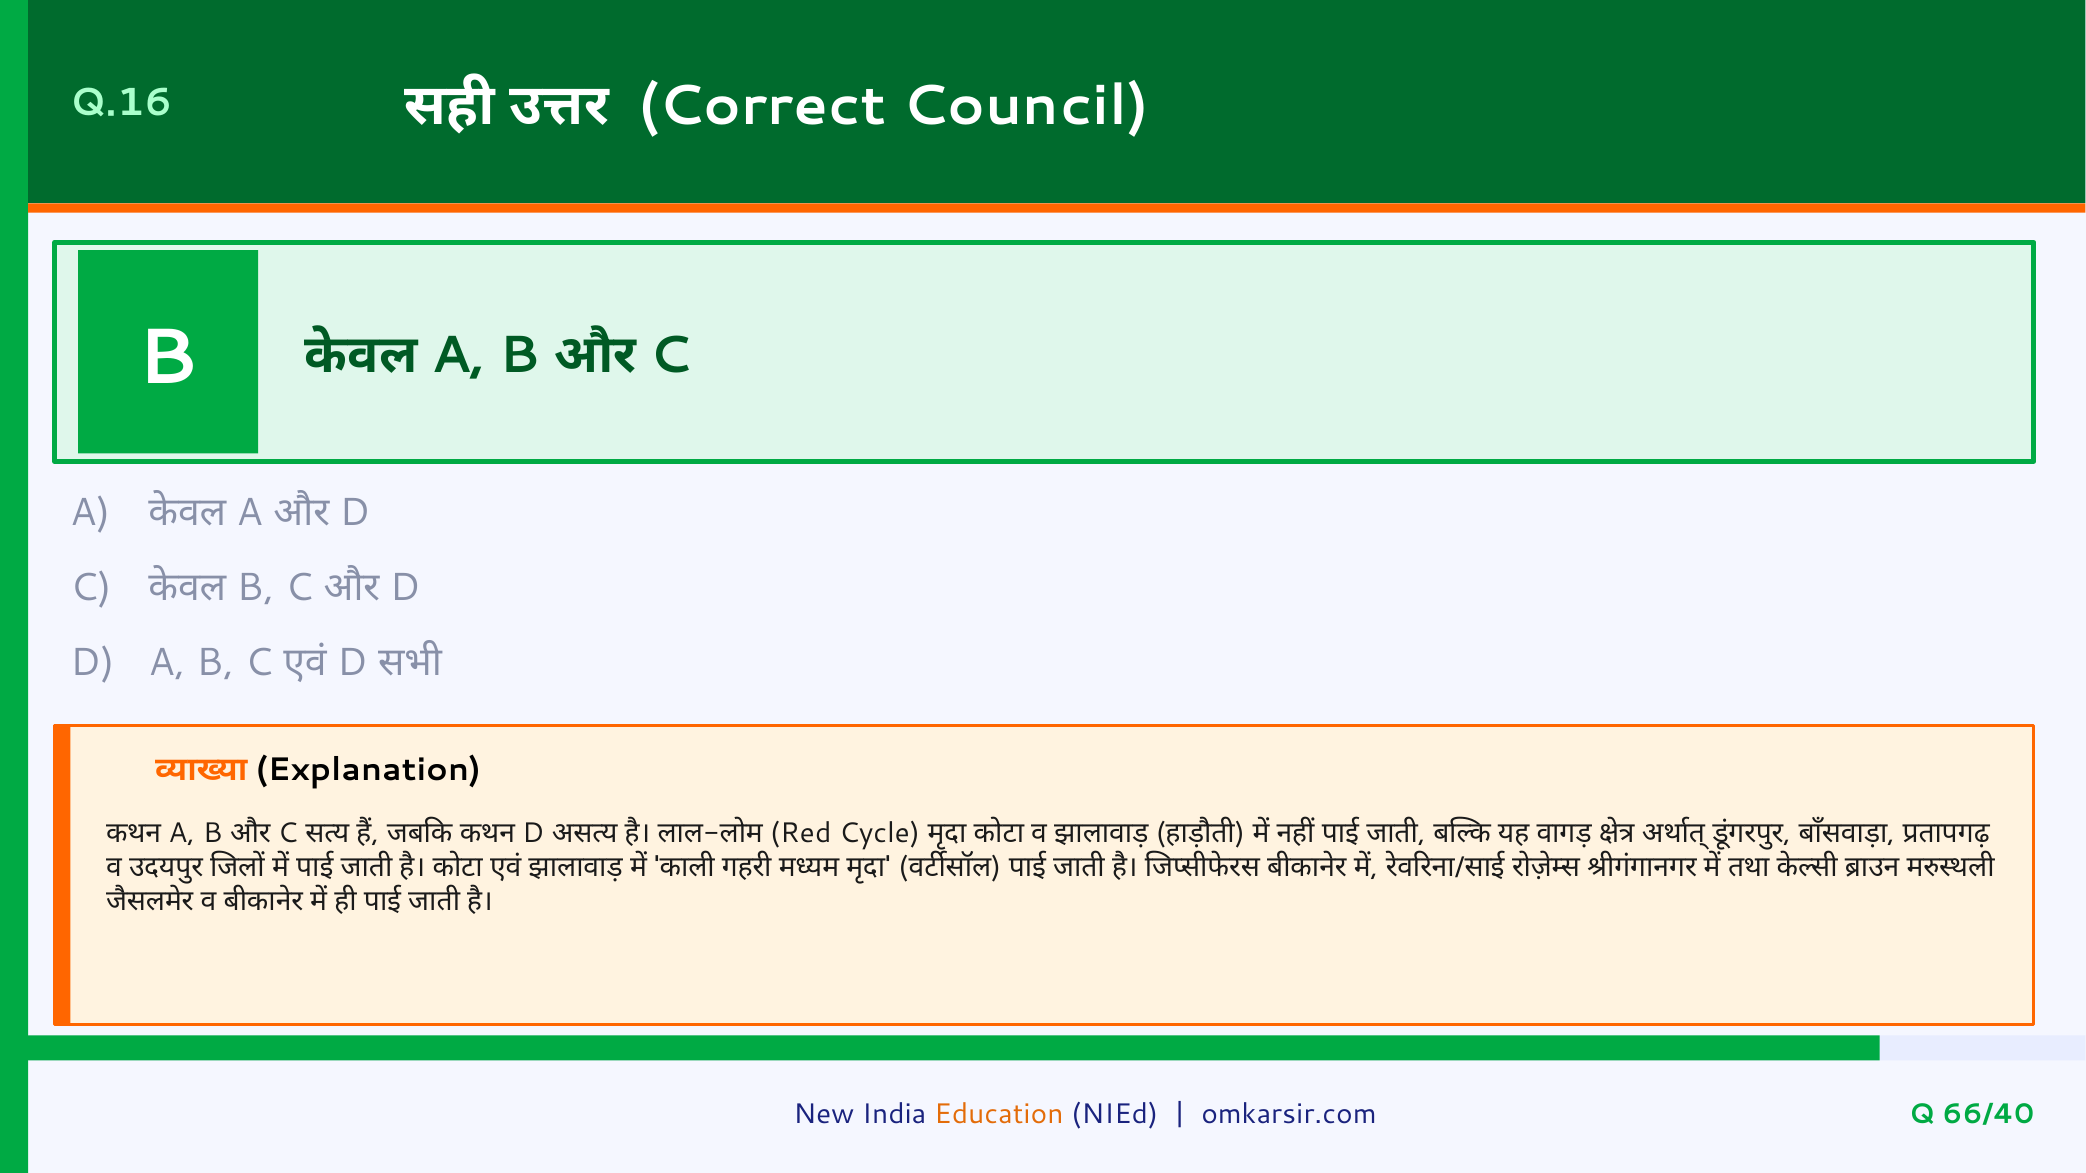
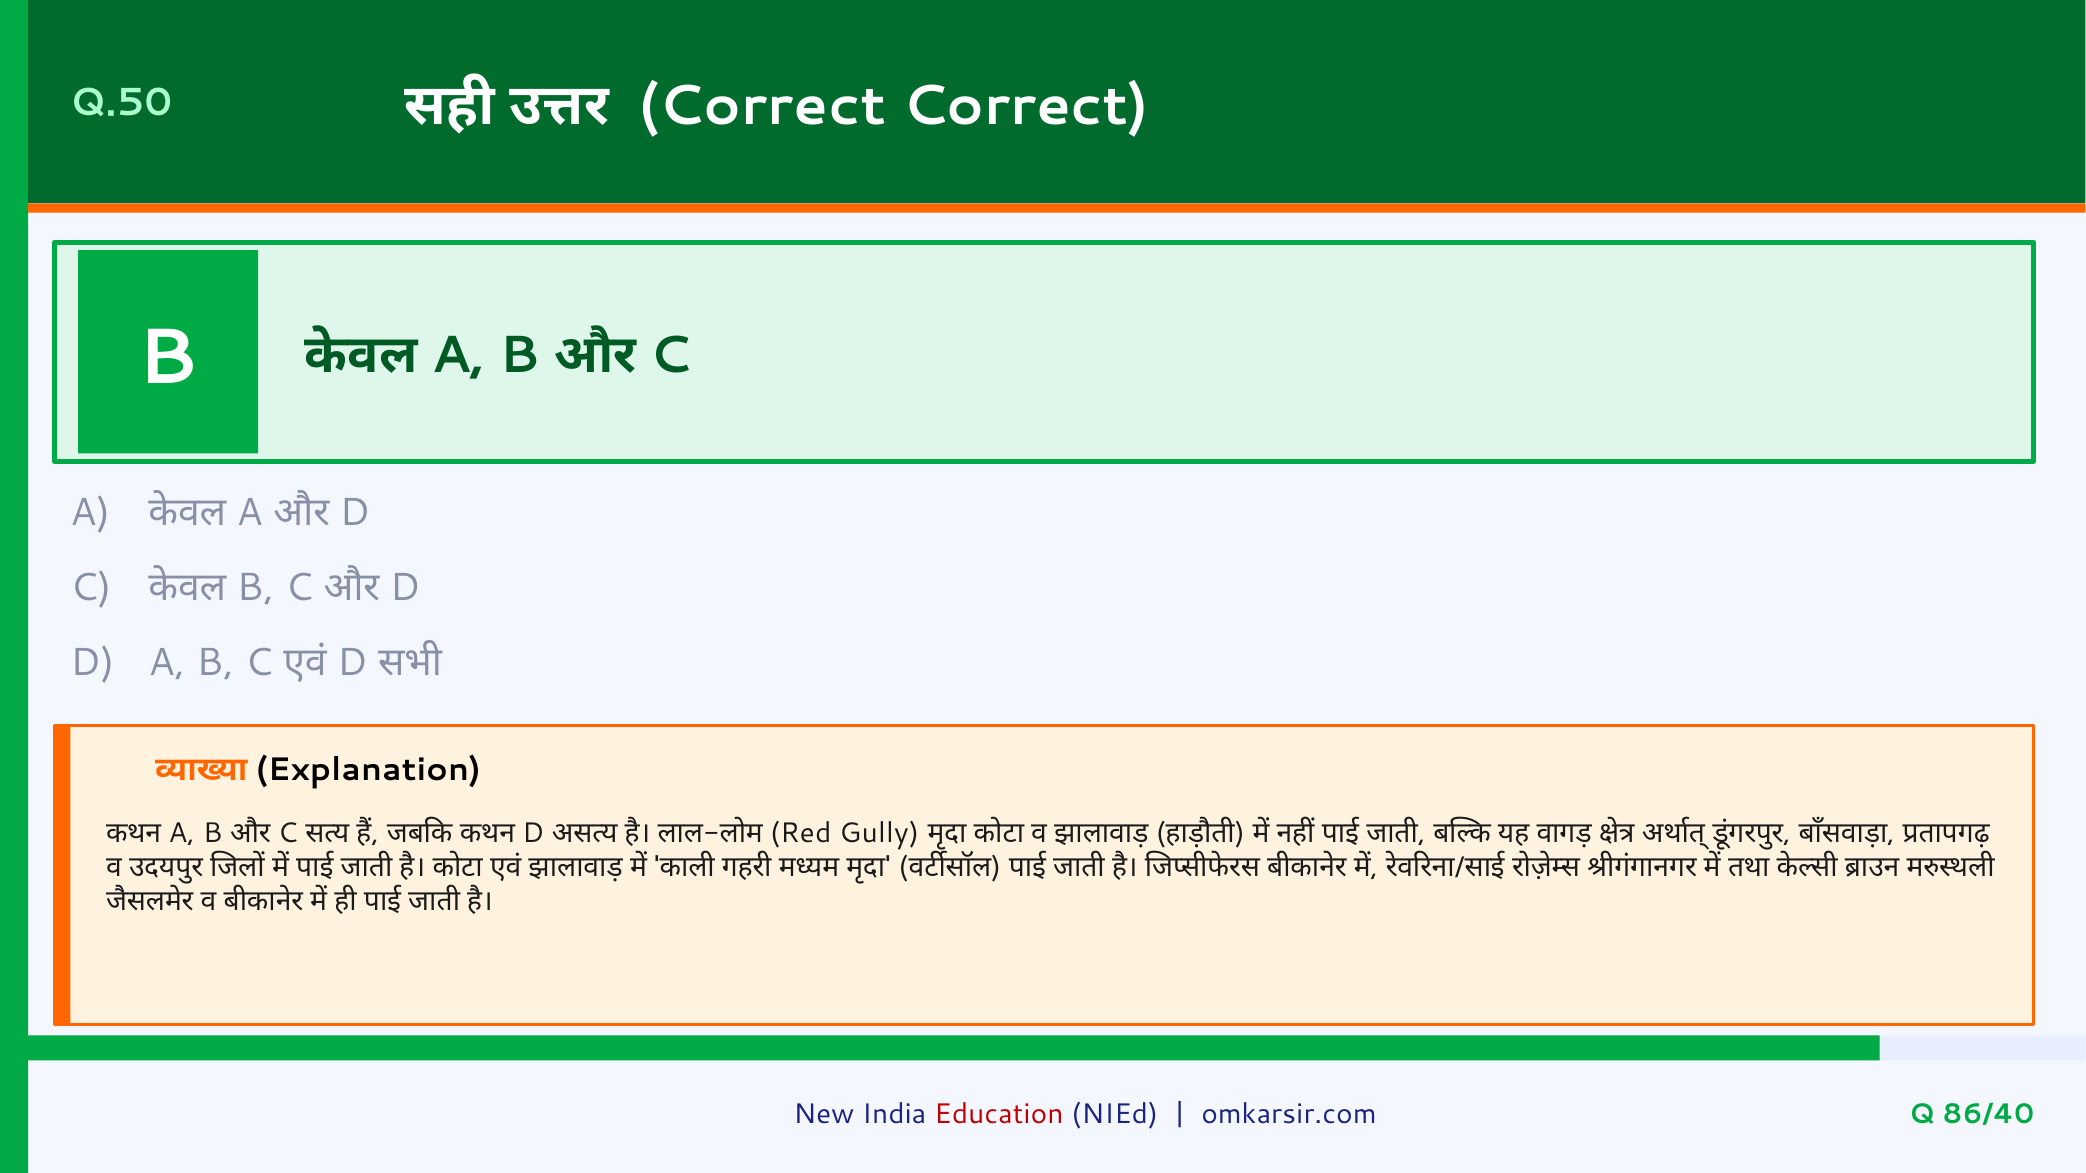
Q.16: Q.16 -> Q.50 (121, 103)
Correct Council: Council -> Correct (1026, 106)
Cycle: Cycle -> Gully (879, 834)
Education colour: orange -> red (999, 1114)
66/40: 66/40 -> 86/40 (1988, 1114)
